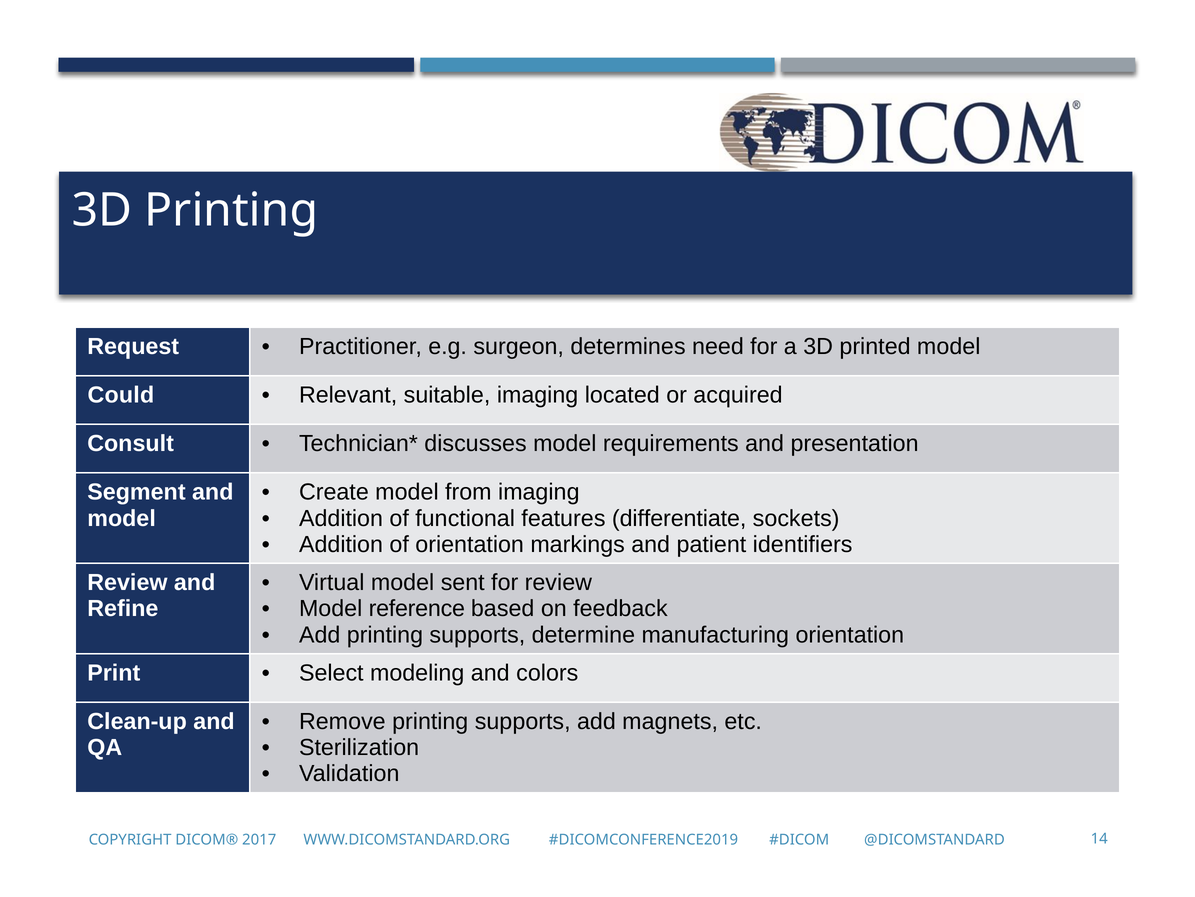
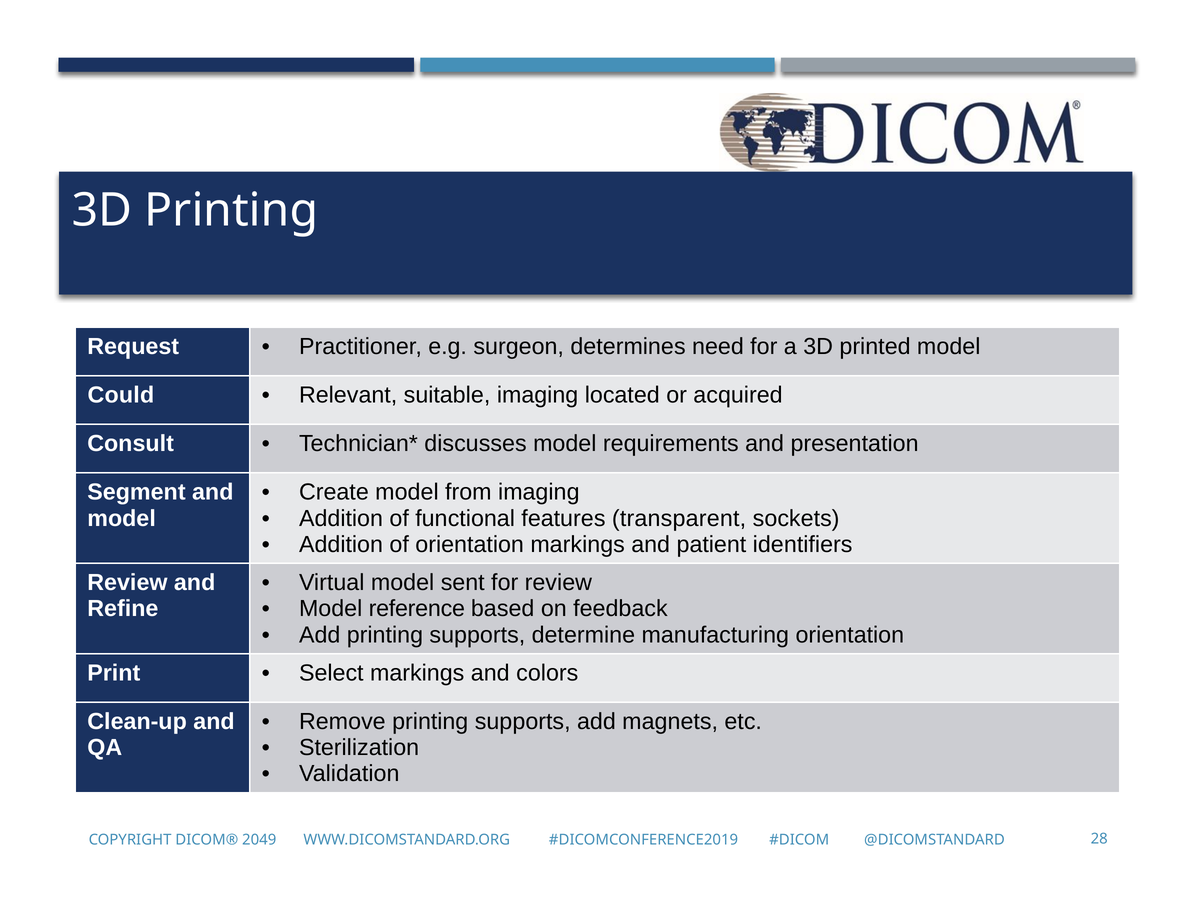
differentiate: differentiate -> transparent (679, 518)
Select modeling: modeling -> markings (417, 672)
2017: 2017 -> 2049 (259, 839)
14: 14 -> 28 (1099, 838)
